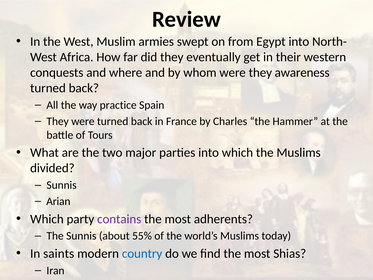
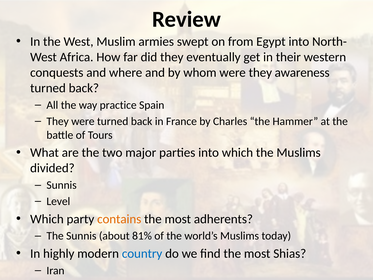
Arian: Arian -> Level (58, 201)
contains colour: purple -> orange (119, 219)
55%: 55% -> 81% (142, 236)
saints: saints -> highly (59, 253)
